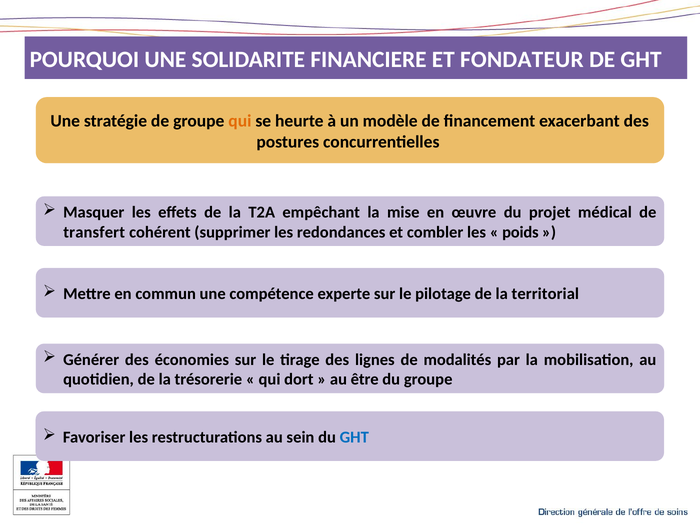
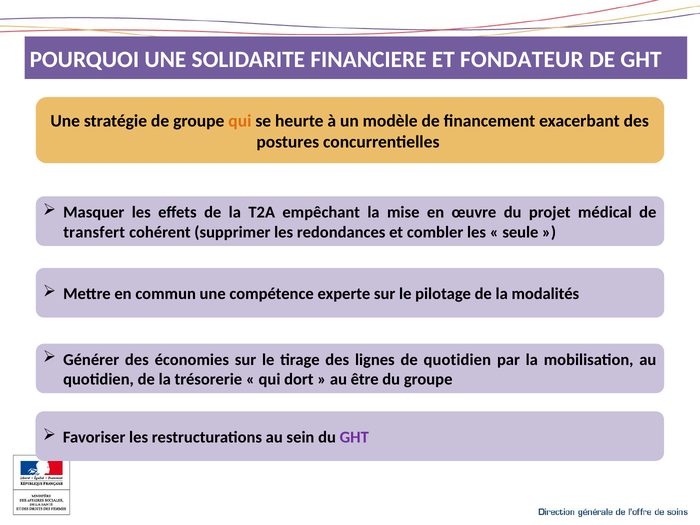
poids: poids -> seule (520, 232)
territorial: territorial -> modalités (545, 294)
de modalités: modalités -> quotidien (457, 360)
GHT colour: blue -> purple (354, 437)
